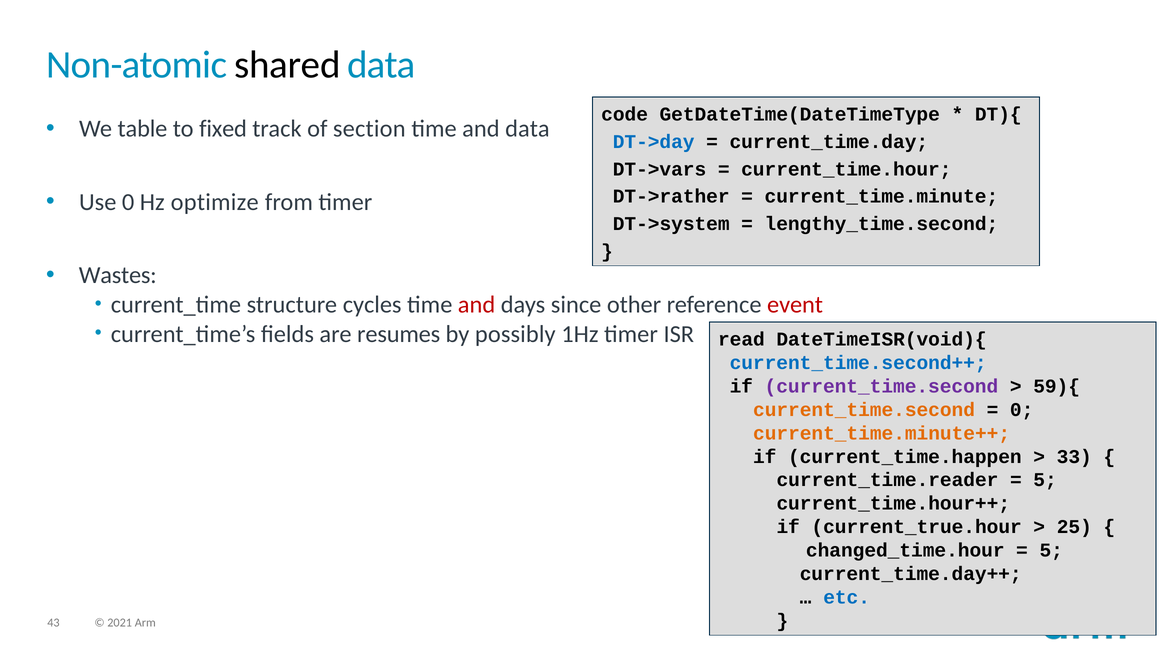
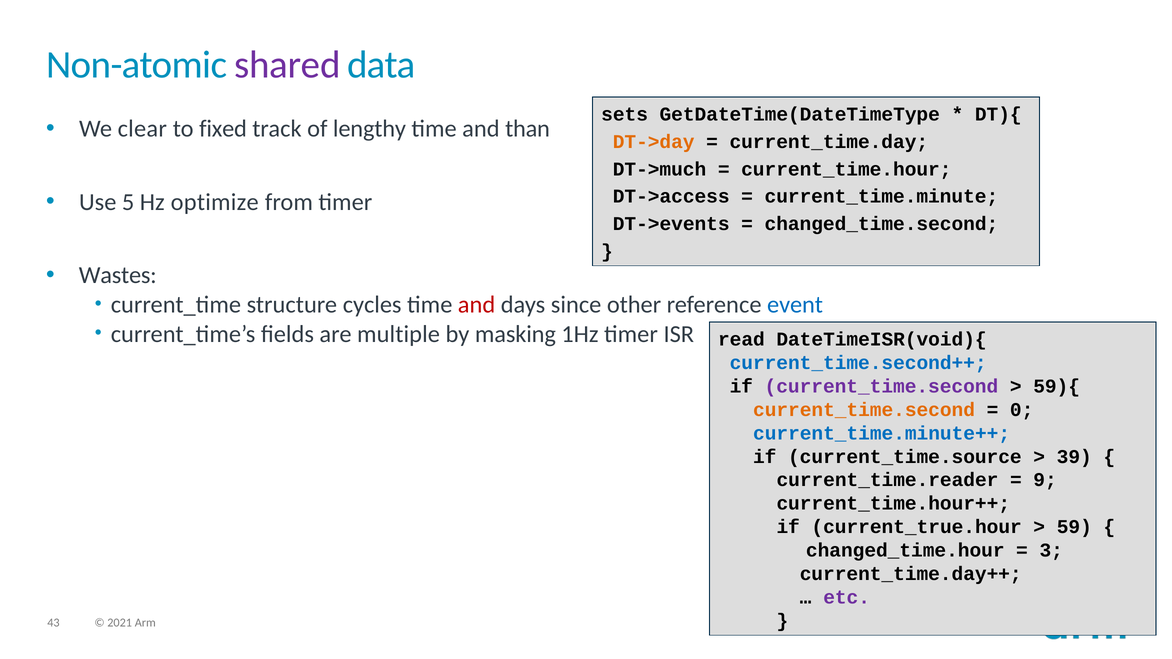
shared colour: black -> purple (287, 65)
code: code -> sets (625, 115)
table: table -> clear (142, 129)
section: section -> lengthy (370, 129)
and data: data -> than (528, 129)
DT->day colour: blue -> orange (654, 142)
DT->vars: DT->vars -> DT->much (660, 169)
DT->rather: DT->rather -> DT->access (671, 197)
Use 0: 0 -> 5 (128, 202)
DT->system: DT->system -> DT->events (671, 224)
lengthy_time.second: lengthy_time.second -> changed_time.second (881, 224)
event colour: red -> blue (795, 305)
resumes: resumes -> multiple (399, 334)
possibly: possibly -> masking (515, 334)
current_time.minute++ colour: orange -> blue (882, 433)
current_time.happen: current_time.happen -> current_time.source (905, 457)
33: 33 -> 39 (1074, 457)
5: 5 -> 9 (1045, 480)
25: 25 -> 59 (1074, 527)
5: 5 -> 3 (1051, 551)
etc colour: blue -> purple (847, 597)
